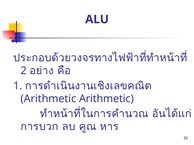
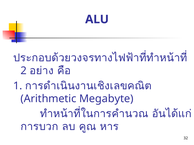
Arithmetic Arithmetic: Arithmetic -> Megabyte (106, 99)
